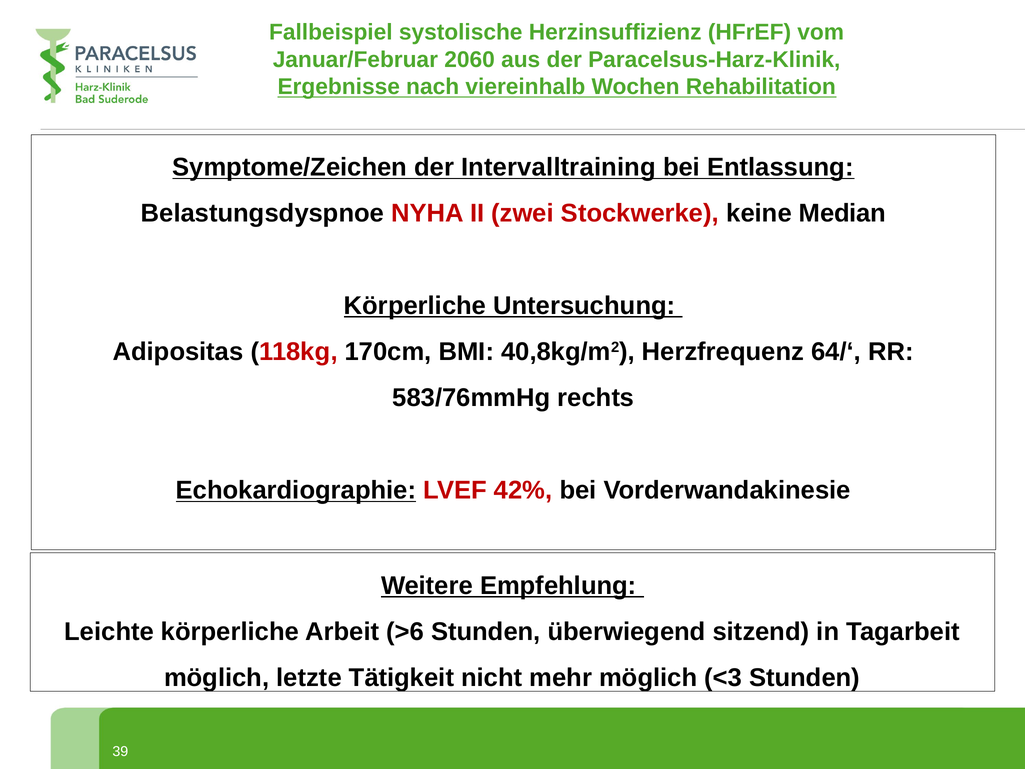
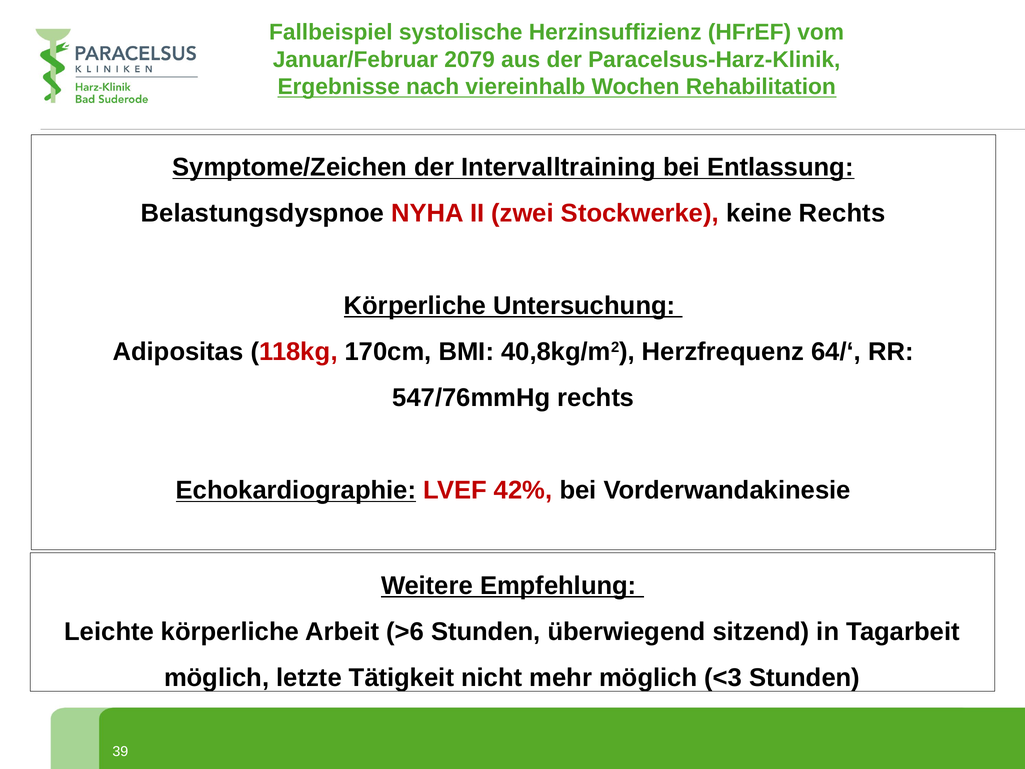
2060: 2060 -> 2079 (470, 59)
keine Median: Median -> Rechts (842, 213)
583/76mmHg: 583/76mmHg -> 547/76mmHg (471, 398)
